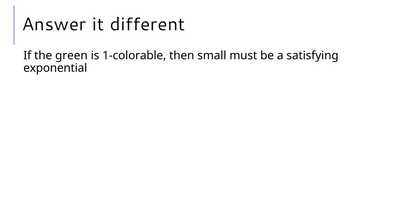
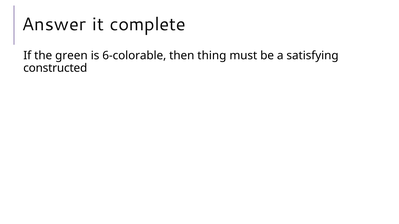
different: different -> complete (148, 24)
1-colorable: 1-colorable -> 6-colorable (134, 56)
small: small -> thing (212, 56)
exponential: exponential -> constructed (55, 68)
